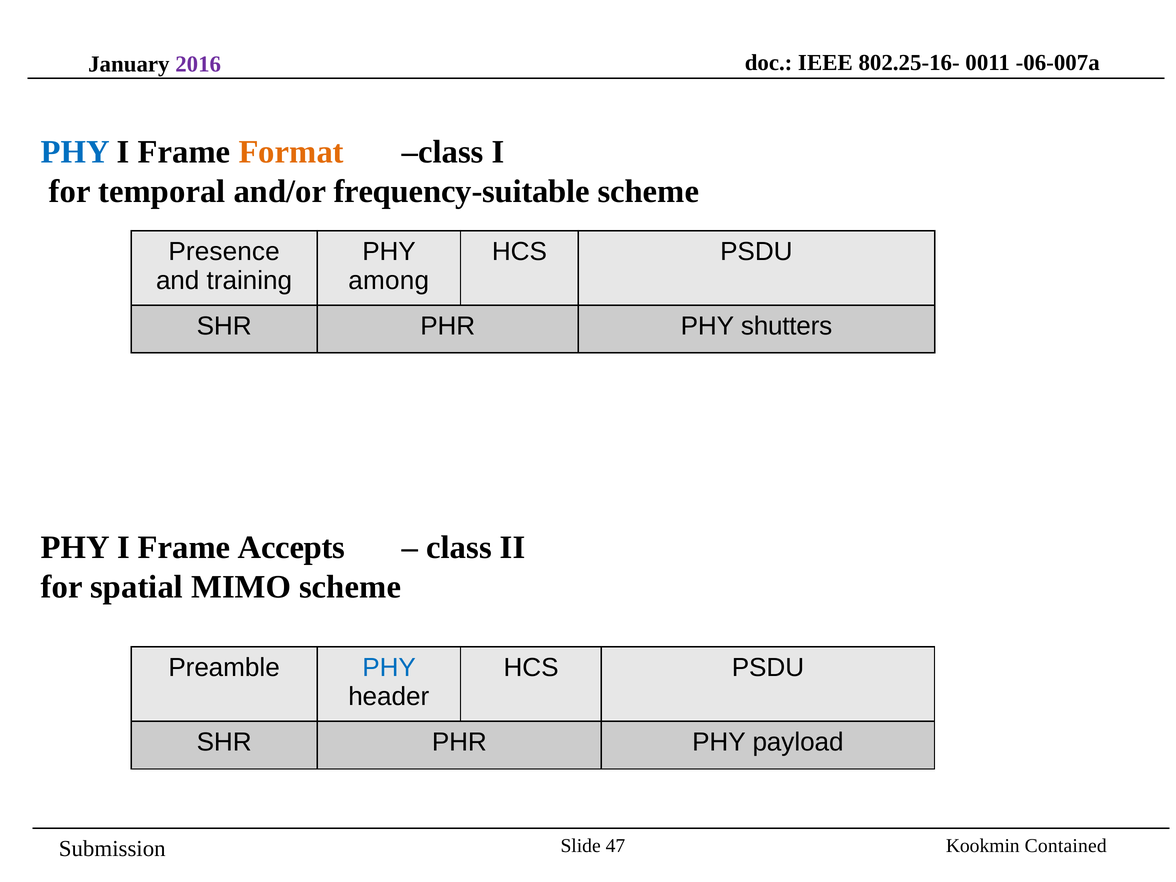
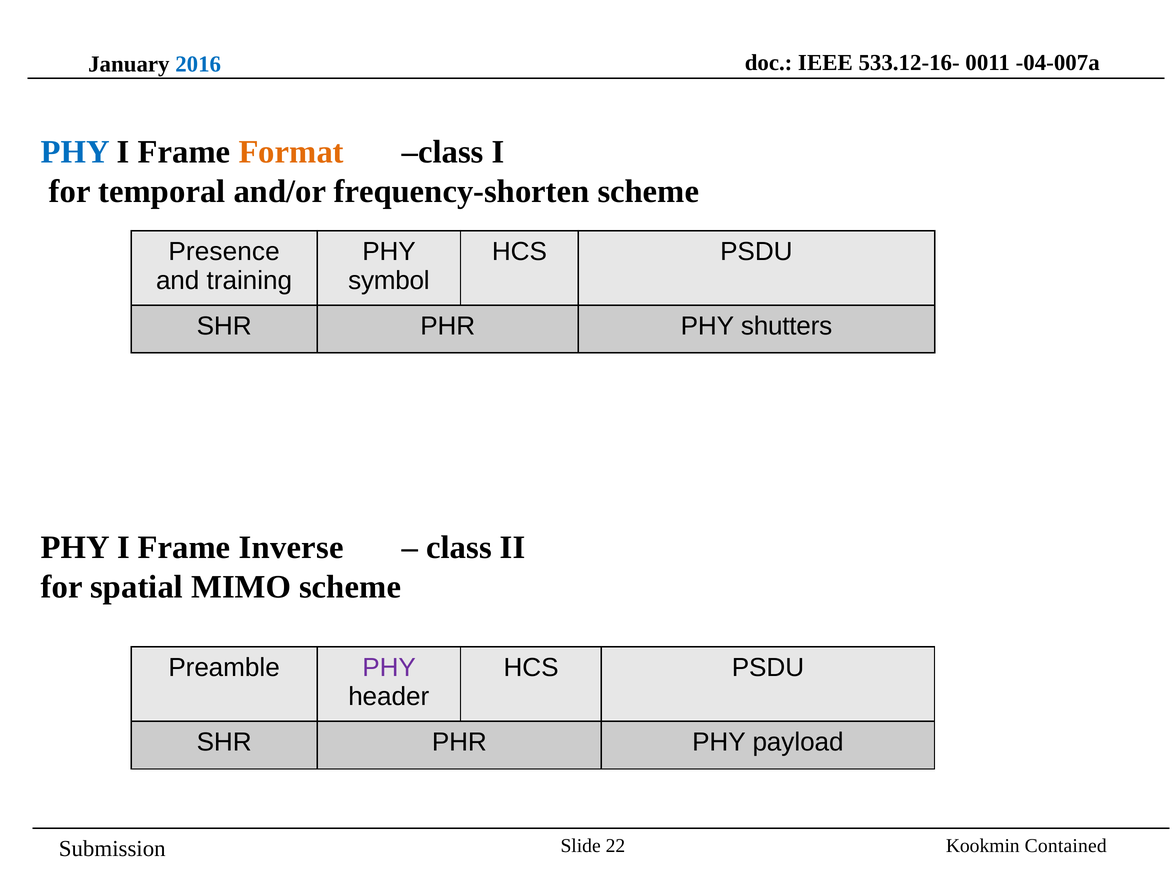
802.25-16-: 802.25-16- -> 533.12-16- (909, 63)
-06-007a: -06-007a -> -04-007a (1058, 63)
2016 colour: purple -> blue (198, 64)
frequency-suitable: frequency-suitable -> frequency-shorten (462, 191)
among: among -> symbol (389, 280)
Accepts: Accepts -> Inverse (291, 548)
PHY colour: blue -> purple (389, 668)
47: 47 -> 22 (615, 846)
